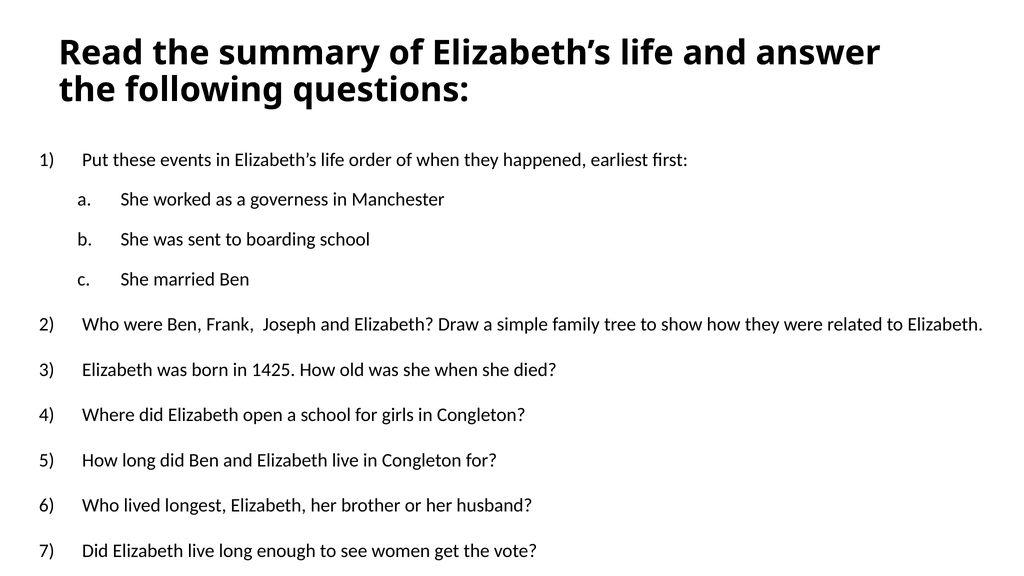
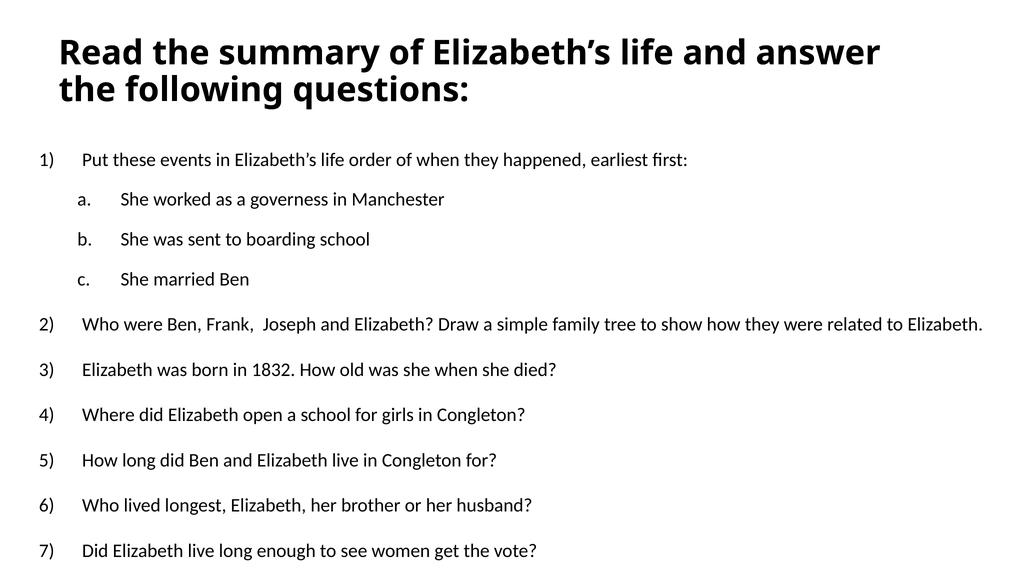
1425: 1425 -> 1832 (273, 370)
